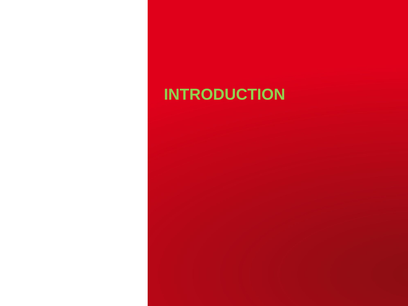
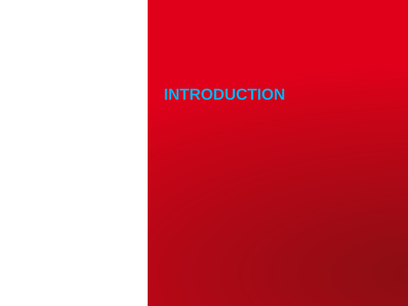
INTRODUCTION colour: light green -> light blue (225, 94)
